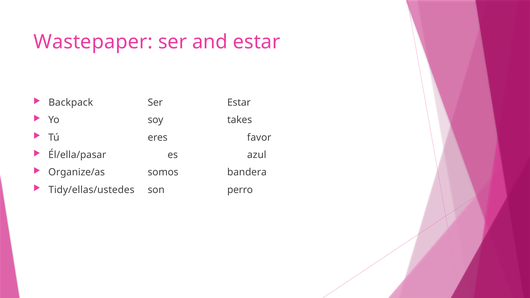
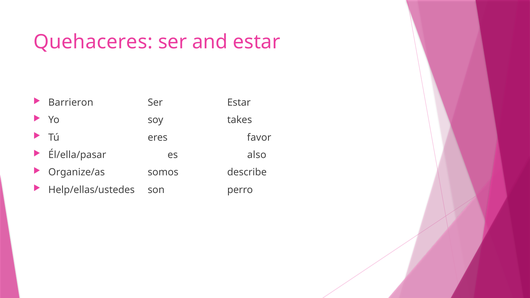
Wastepaper: Wastepaper -> Quehaceres (93, 42)
Backpack: Backpack -> Barrieron (71, 103)
azul: azul -> also (257, 155)
bandera: bandera -> describe (247, 172)
Tidy/ellas/ustedes: Tidy/ellas/ustedes -> Help/ellas/ustedes (92, 190)
